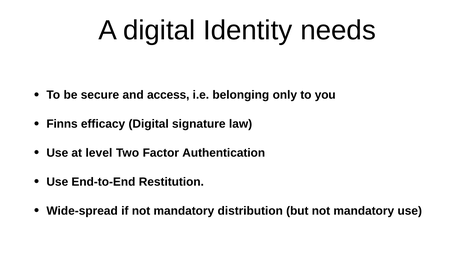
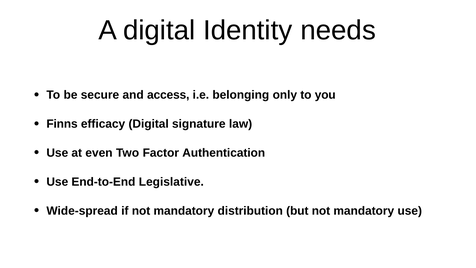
level: level -> even (99, 153)
Restitution: Restitution -> Legislative (171, 182)
